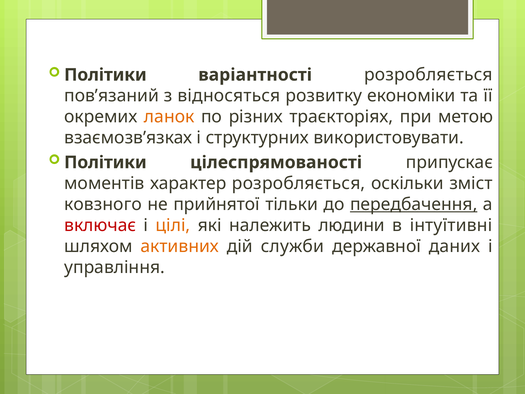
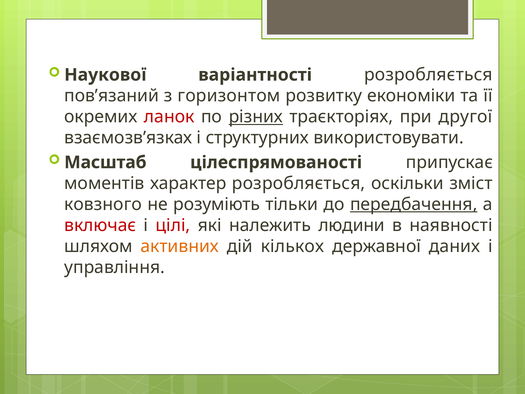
Політики: Політики -> Наукової (105, 75)
відносяться: відносяться -> горизонтом (229, 96)
ланок colour: orange -> red (169, 117)
різних underline: none -> present (256, 117)
метою: метою -> другої (465, 117)
Політики: Політики -> Масштаб (105, 162)
прийнятої: прийнятої -> розуміють (217, 204)
цілі colour: orange -> red (173, 225)
інтуїтивні: інтуїтивні -> наявності (451, 225)
служби: служби -> кількох (292, 246)
